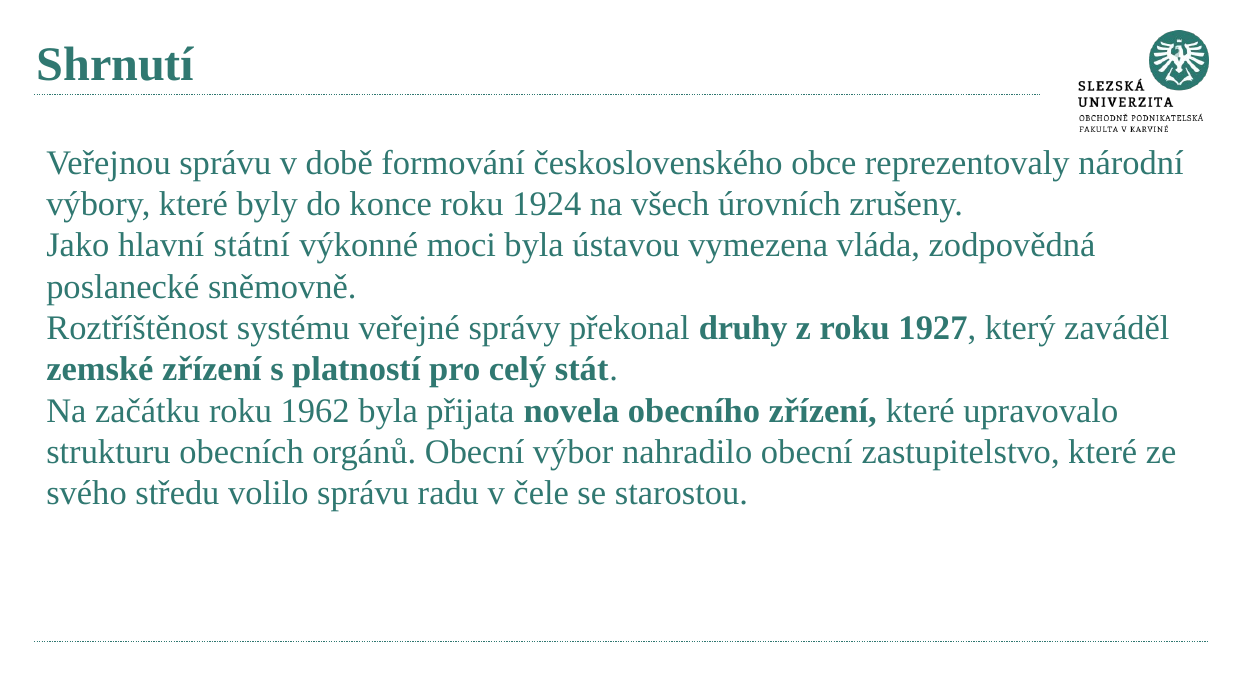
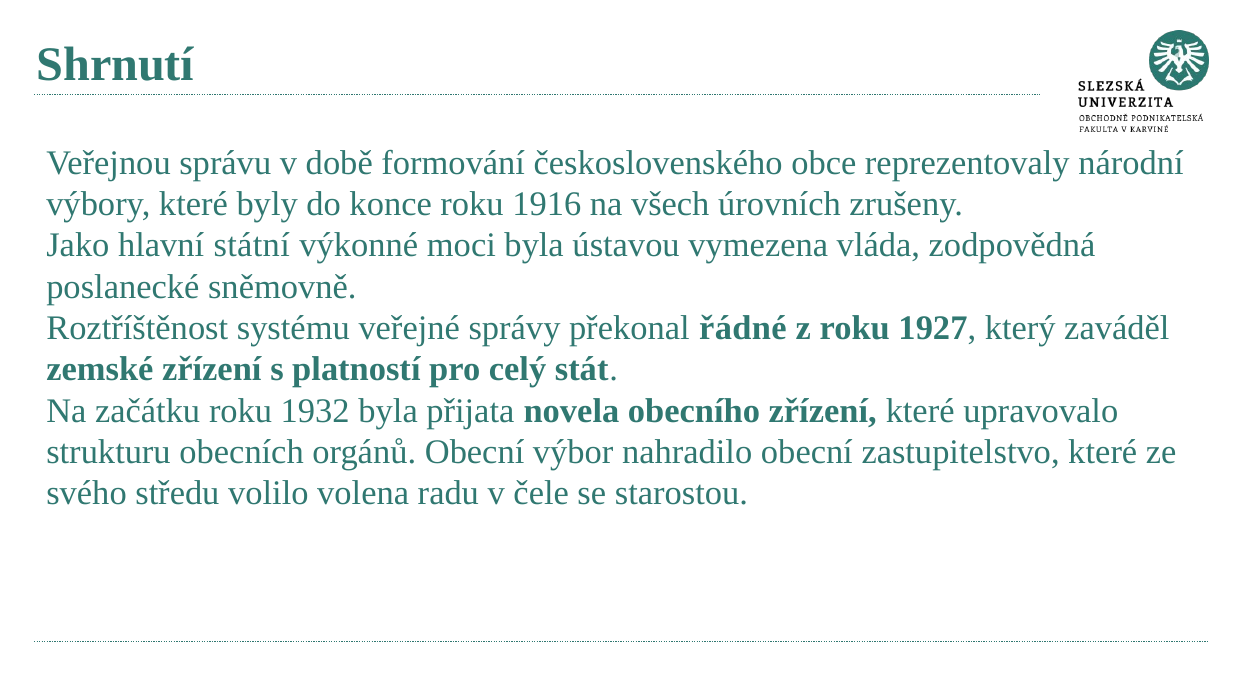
1924: 1924 -> 1916 (547, 204)
druhy: druhy -> řádné (743, 329)
1962: 1962 -> 1932 (315, 411)
volilo správu: správu -> volena (363, 494)
